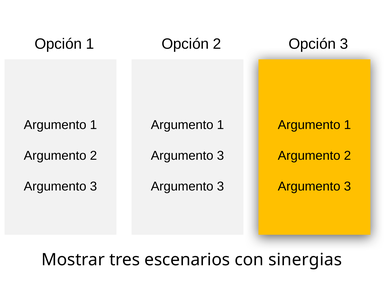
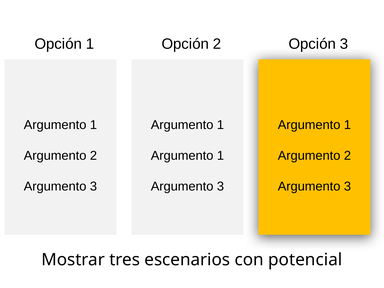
3: 3 -> 1 (220, 156)
sinergias: sinergias -> potencial (305, 260)
